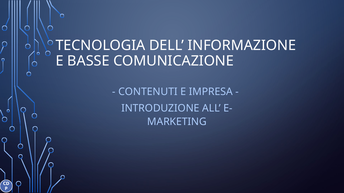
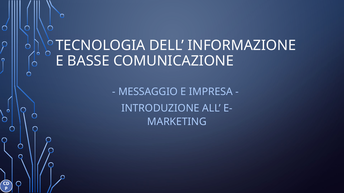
CONTENUTI: CONTENUTI -> MESSAGGIO (148, 92)
